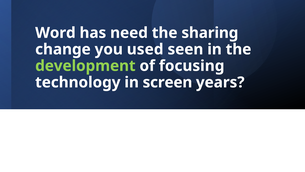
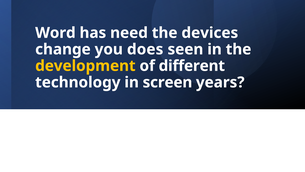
sharing: sharing -> devices (210, 33)
used: used -> does (145, 49)
development colour: light green -> yellow (85, 66)
focusing: focusing -> different (192, 66)
